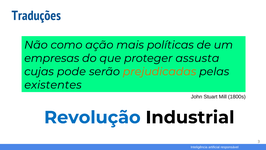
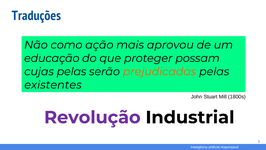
políticas: políticas -> aprovou (170, 45)
empresas: empresas -> educação (52, 58)
assusta: assusta -> possam (198, 58)
cujas pode: pode -> pelas (72, 71)
Revolução colour: blue -> purple (92, 117)
